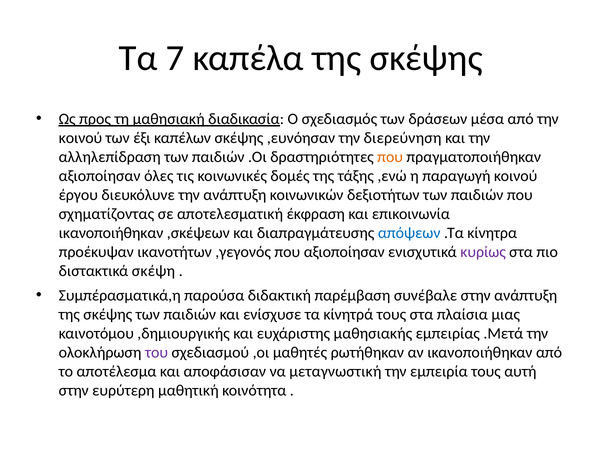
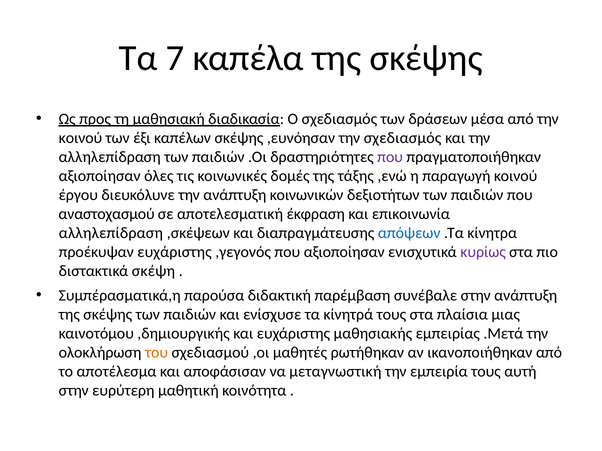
την διερεύνηση: διερεύνηση -> σχεδιασμός (403, 138)
που colour: orange -> purple (390, 157)
σχηματίζοντας: σχηματίζοντας -> αναστοχασμού (107, 214)
ικανοποιήθηκαν: ικανοποιήθηκαν -> αλληλεπίδραση (111, 233)
προέκυψαν ικανοτήτων: ικανοτήτων -> ευχάριστης (175, 252)
του colour: purple -> orange (157, 353)
